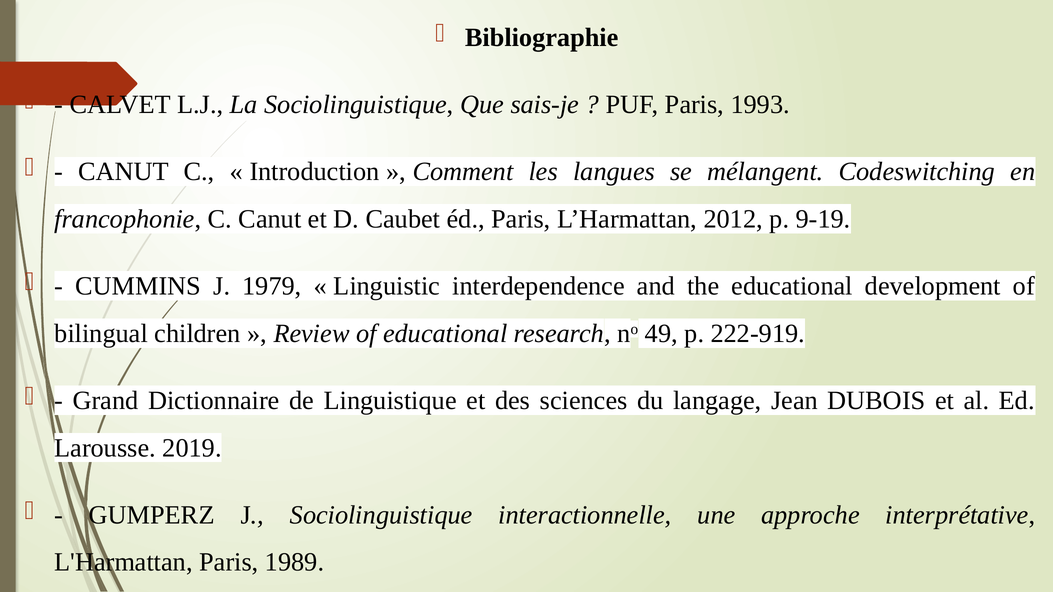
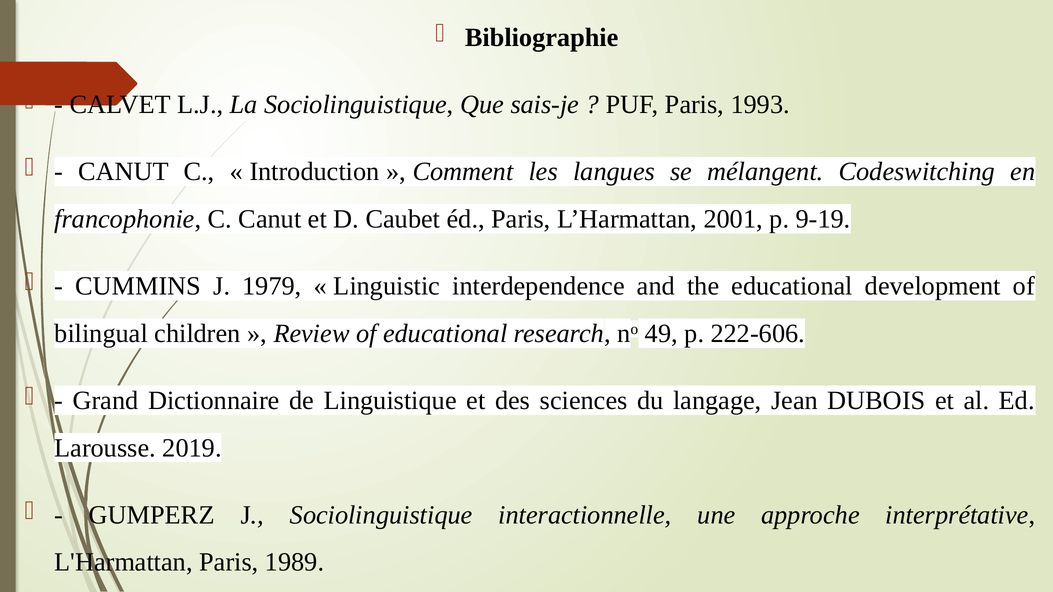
2012: 2012 -> 2001 (733, 219)
222-919: 222-919 -> 222-606 (758, 334)
